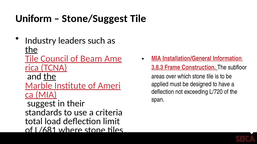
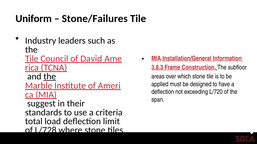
Stone/Suggest: Stone/Suggest -> Stone/Failures (95, 19)
the underline: present -> none (31, 50)
Beam: Beam -> David (91, 59)
L/681: L/681 -> L/728 (46, 131)
